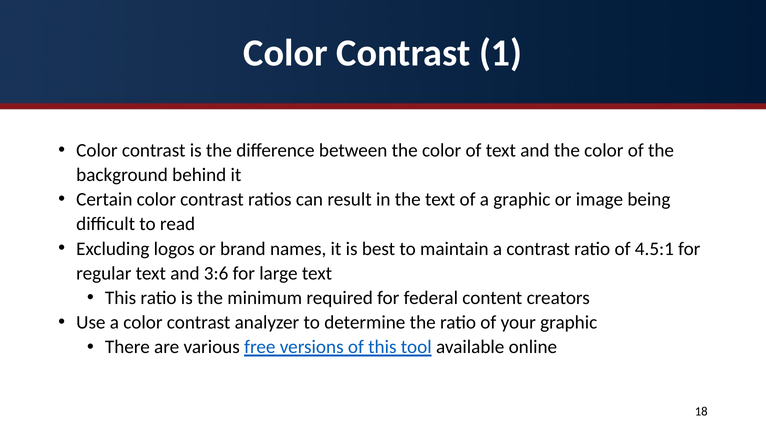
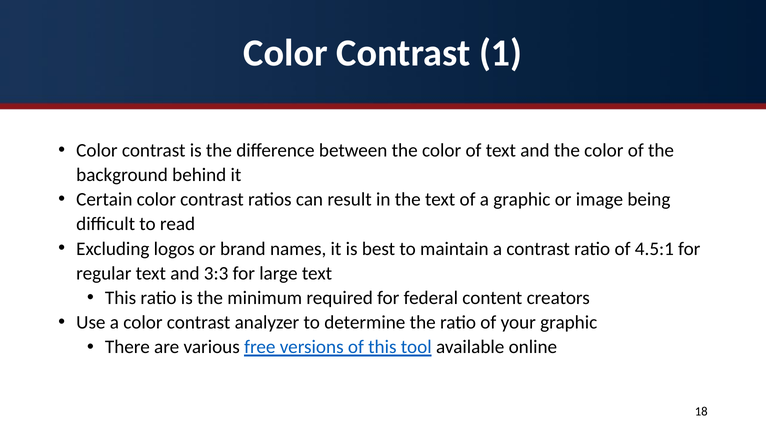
3:6: 3:6 -> 3:3 (216, 273)
